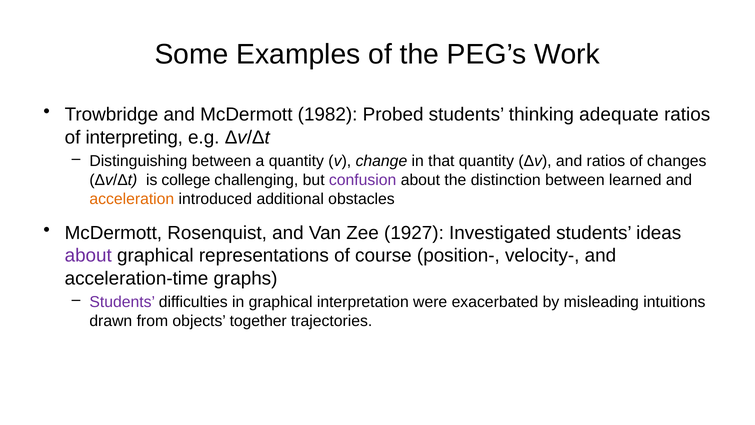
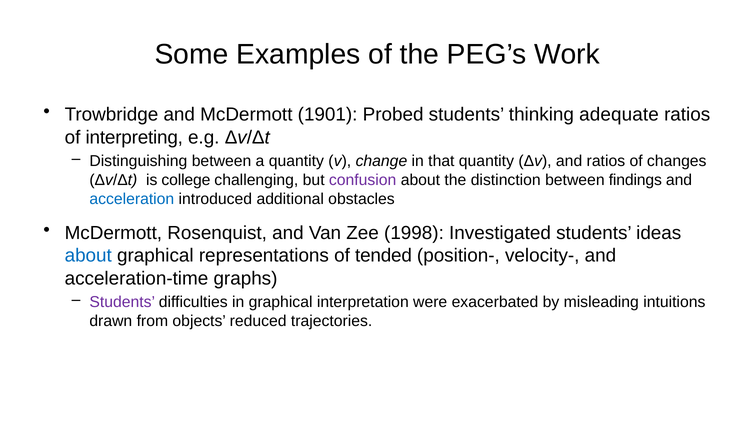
1982: 1982 -> 1901 (328, 115)
learned: learned -> findings (635, 180)
acceleration colour: orange -> blue (132, 199)
1927: 1927 -> 1998 (414, 233)
about colour: purple -> blue (88, 256)
course: course -> tended (384, 256)
together: together -> reduced (258, 321)
